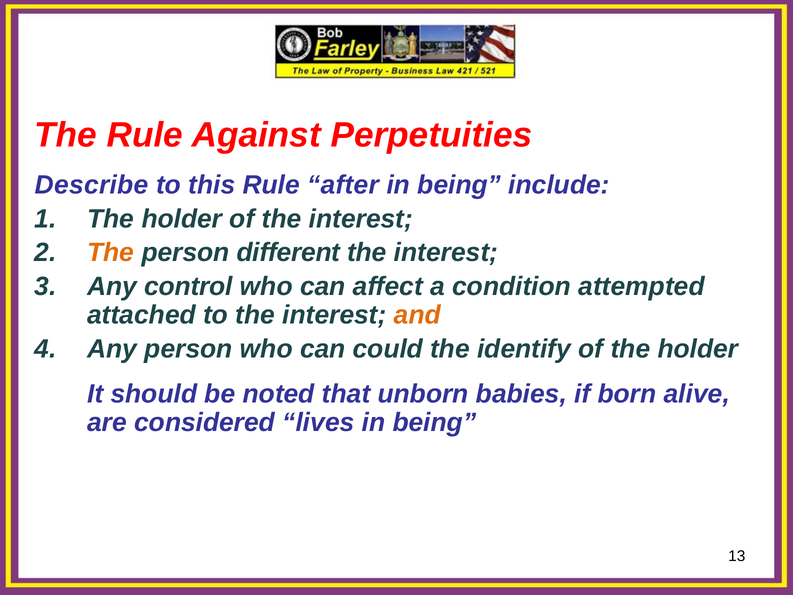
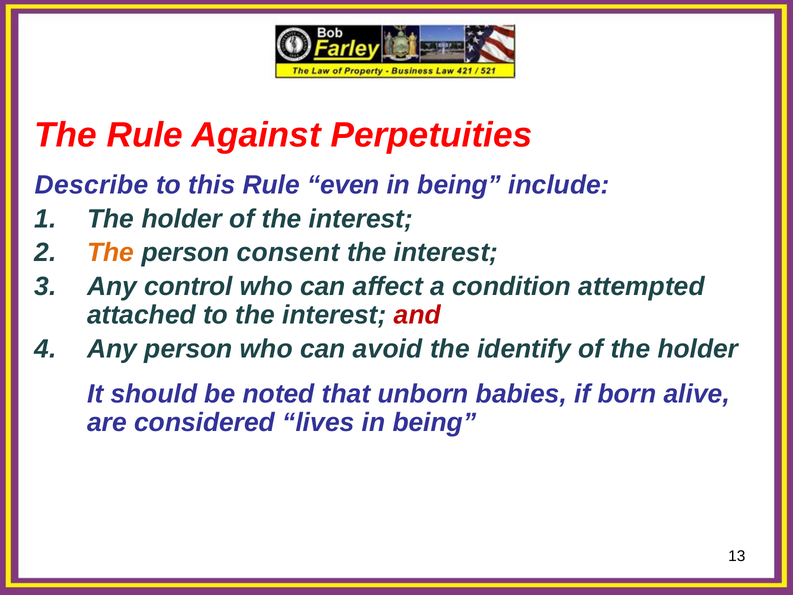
after: after -> even (343, 185)
different: different -> consent (288, 253)
and colour: orange -> red (417, 315)
could: could -> avoid (388, 349)
